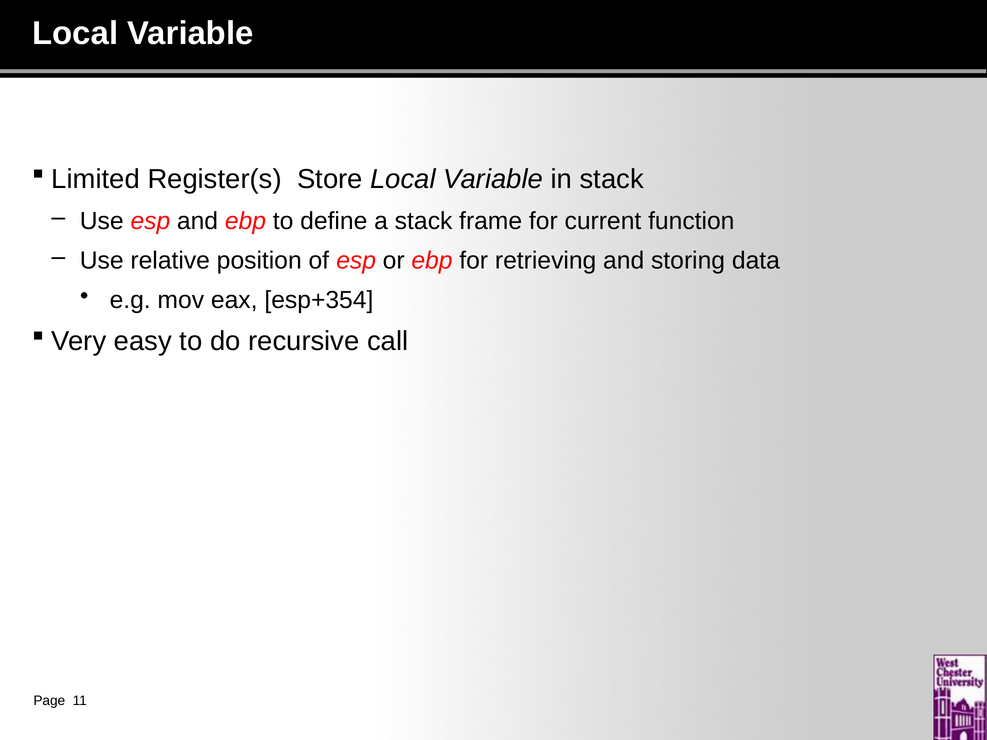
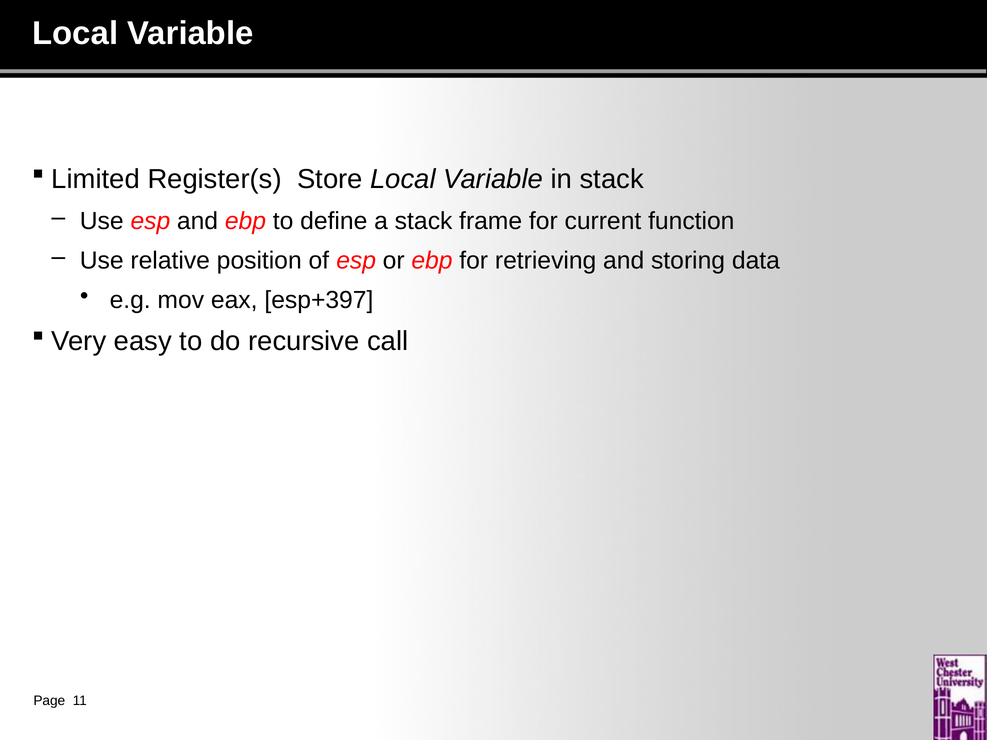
esp+354: esp+354 -> esp+397 (319, 300)
